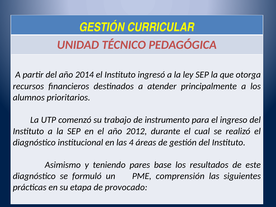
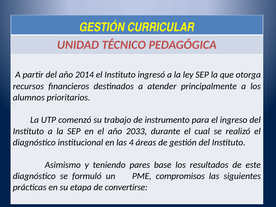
2012: 2012 -> 2033 (136, 131)
comprensión: comprensión -> compromisos (180, 176)
provocado: provocado -> convertirse (126, 187)
